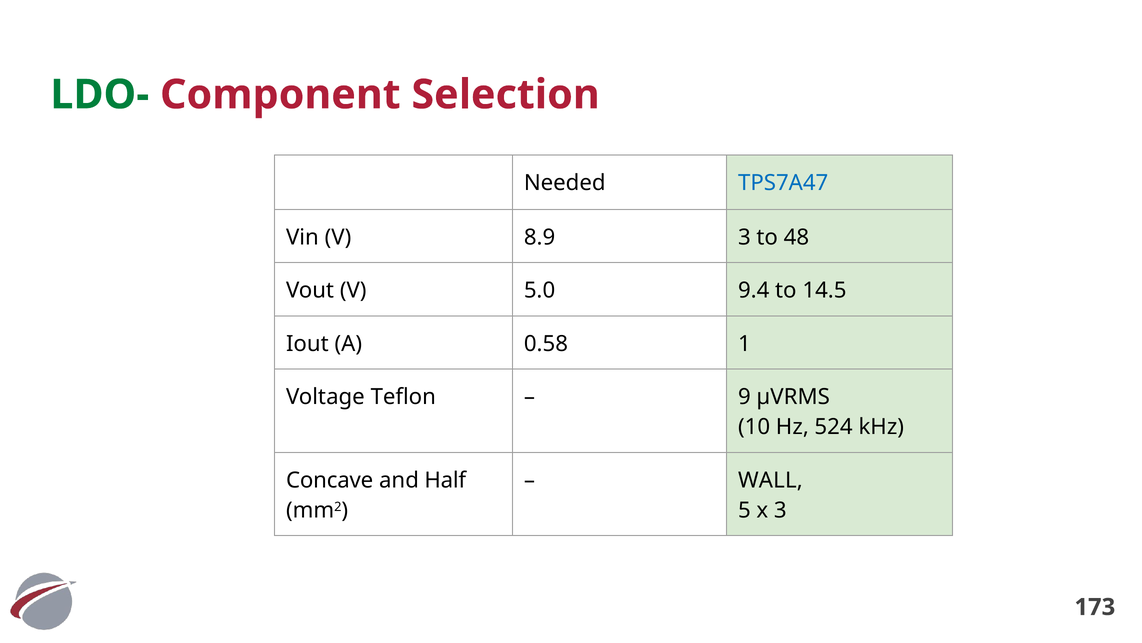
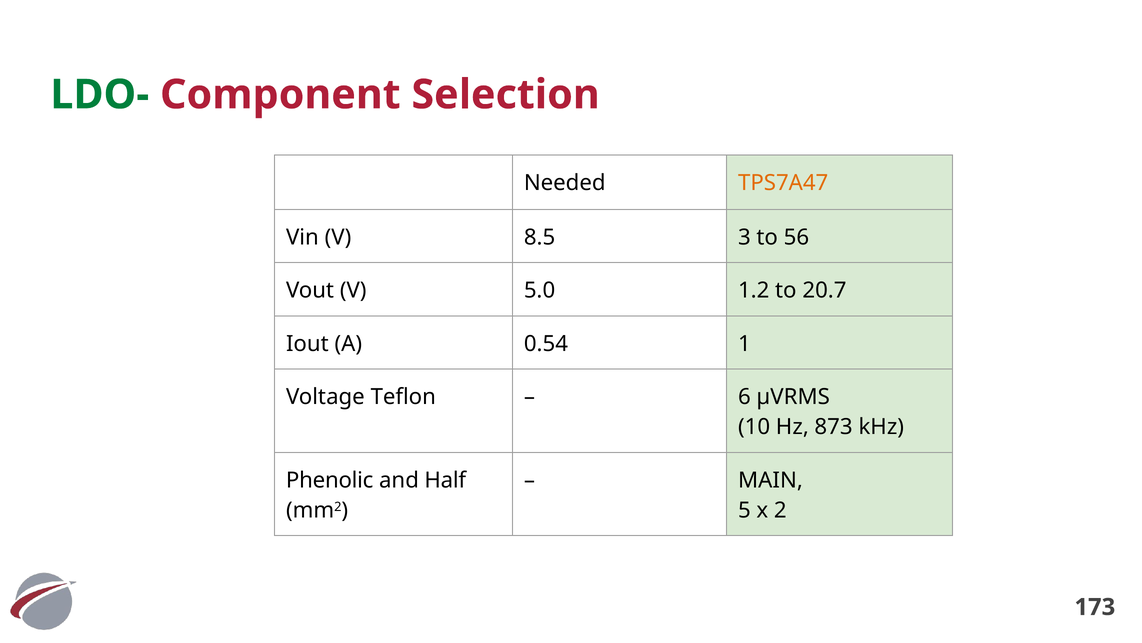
TPS7A47 colour: blue -> orange (783, 182)
8.9: 8.9 -> 8.5 (540, 237)
48: 48 -> 56 (796, 237)
9.4: 9.4 -> 1.2 (754, 290)
14.5: 14.5 -> 20.7 (824, 290)
0.58: 0.58 -> 0.54 (546, 343)
9: 9 -> 6 (744, 396)
524: 524 -> 873 (834, 427)
Concave: Concave -> Phenolic (330, 480)
WALL: WALL -> MAIN (770, 480)
x 3: 3 -> 2 (780, 510)
